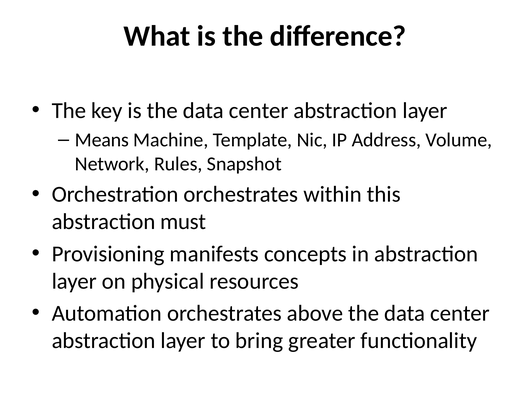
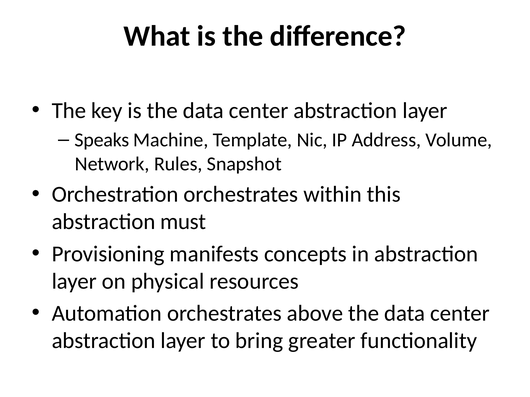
Means: Means -> Speaks (102, 140)
